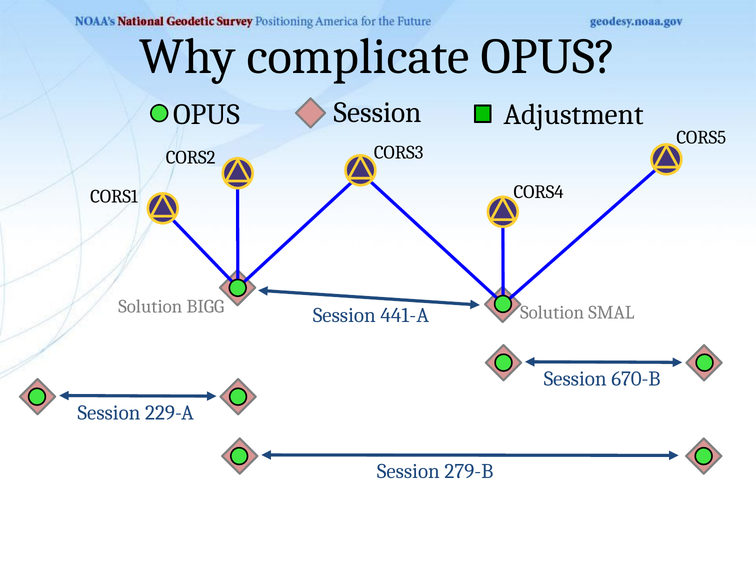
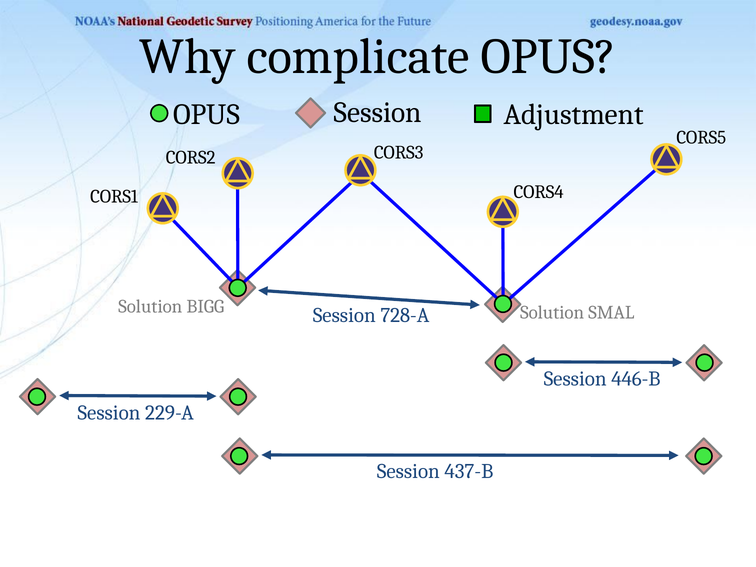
441-A: 441-A -> 728-A (405, 315)
670-B: 670-B -> 446-B (636, 379)
279-B: 279-B -> 437-B (469, 471)
